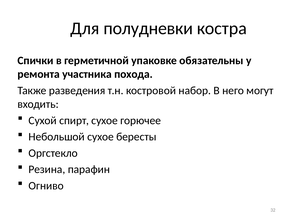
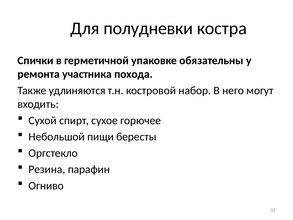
разведения: разведения -> удлиняются (77, 90)
Небольшой сухое: сухое -> пищи (101, 137)
